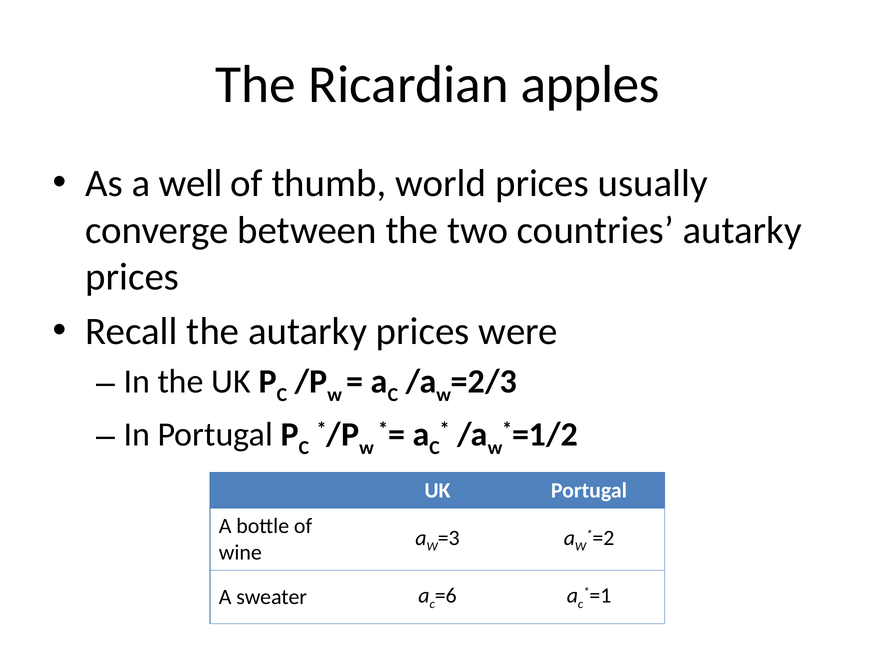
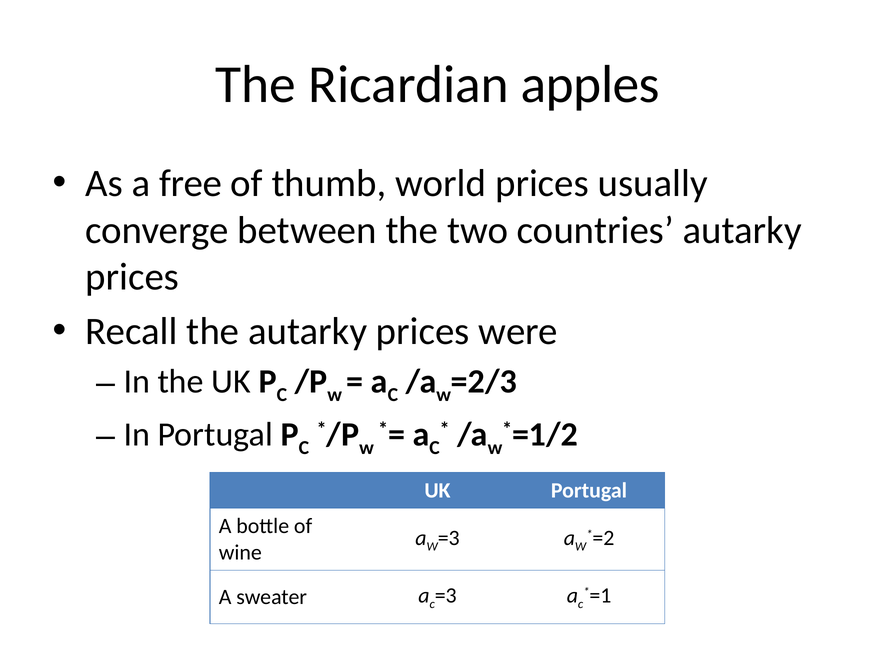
well: well -> free (191, 184)
=6: =6 -> =3 (446, 596)
